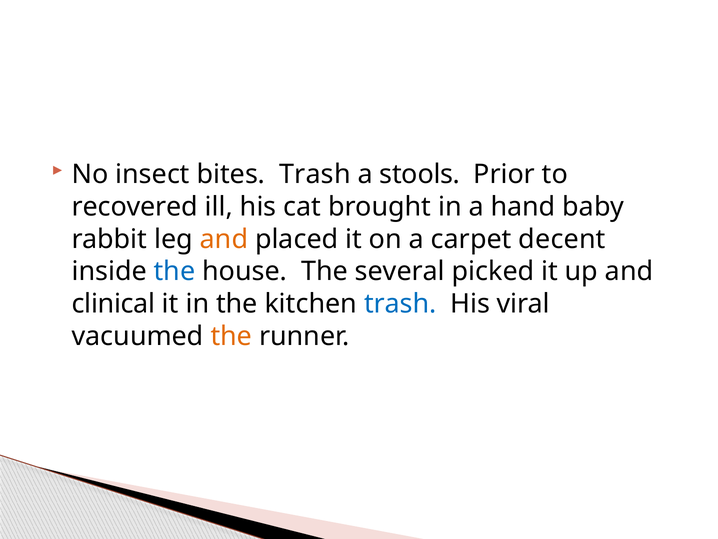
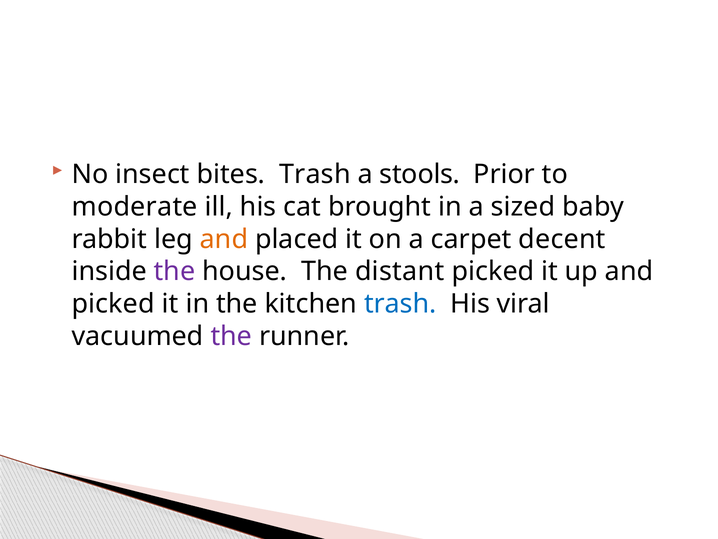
recovered: recovered -> moderate (135, 207)
hand: hand -> sized (523, 207)
the colour: blue -> purple (175, 271)
several: several -> distant (400, 271)
clinical: clinical -> picked (113, 304)
the colour: orange -> purple (231, 336)
